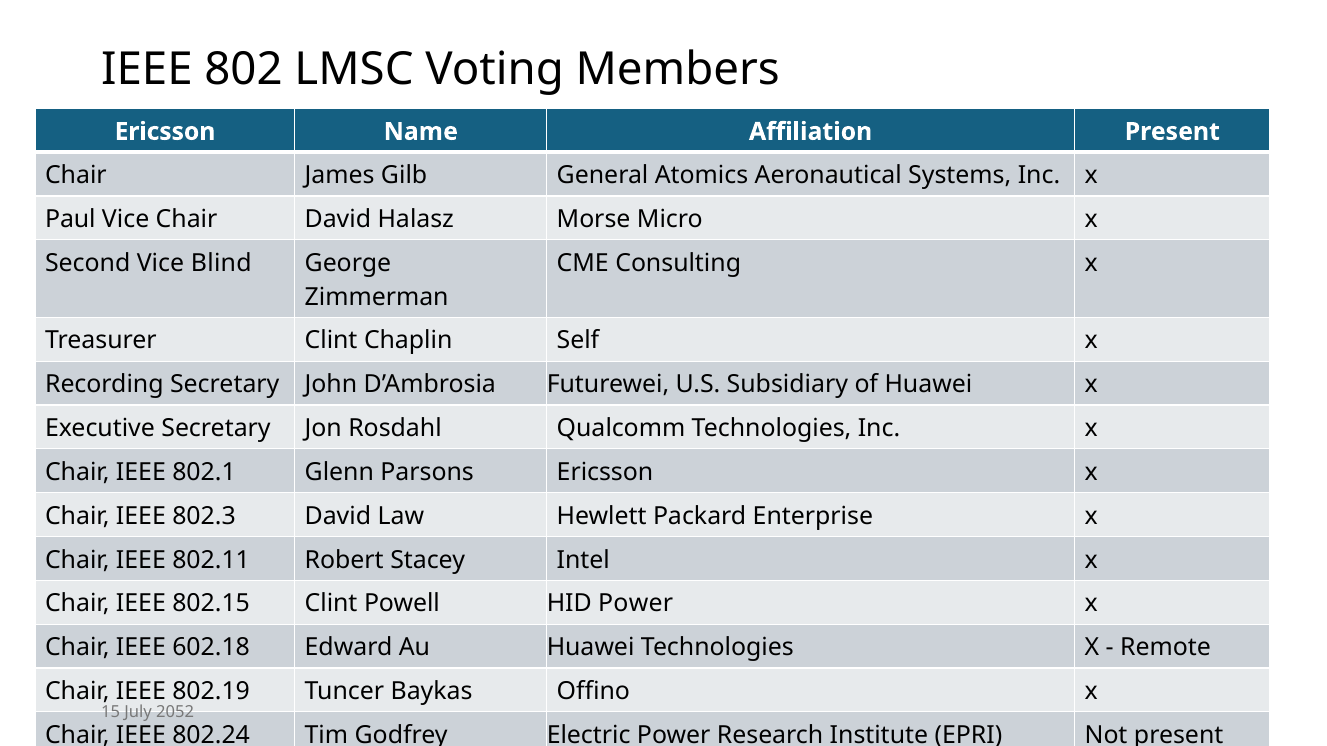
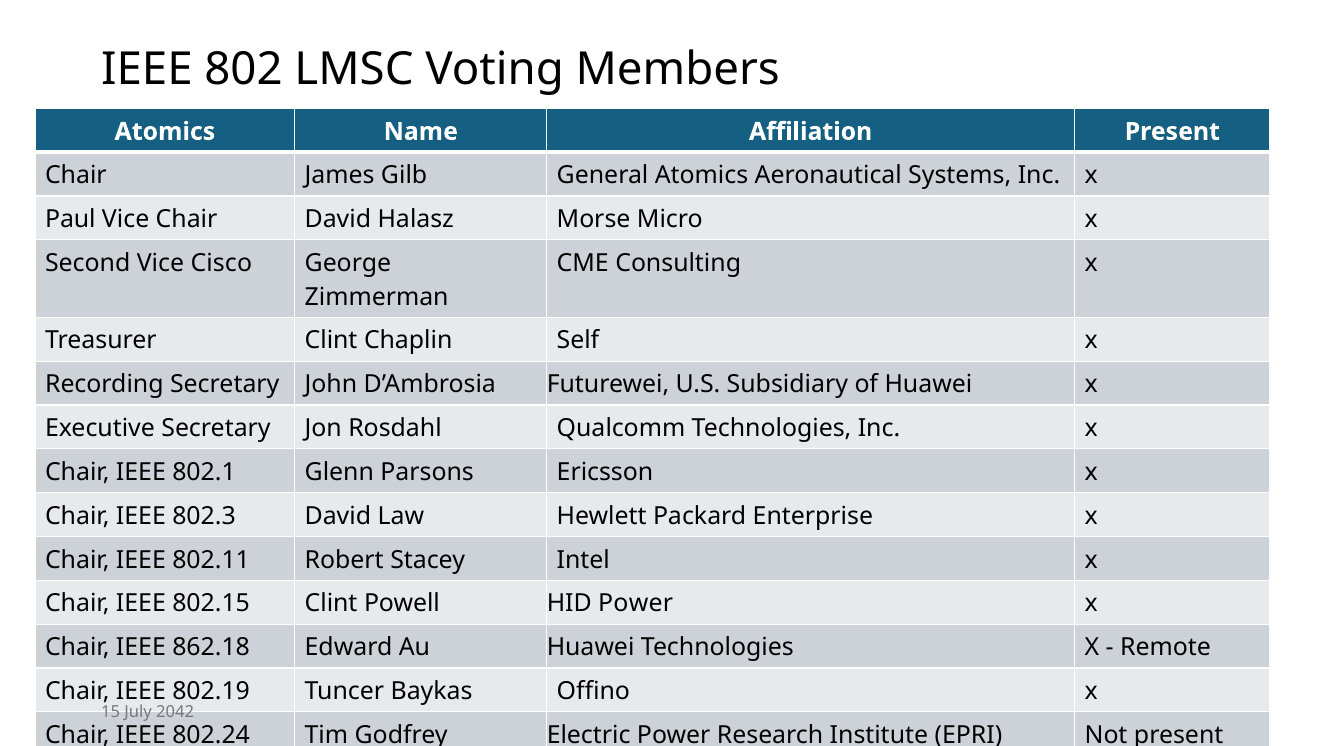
Ericsson: Ericsson -> Atomics (165, 132)
Vice Blind: Blind -> Cisco (221, 263)
602.18: 602.18 -> 862.18 (211, 648)
2052: 2052 -> 2042 (175, 713)
